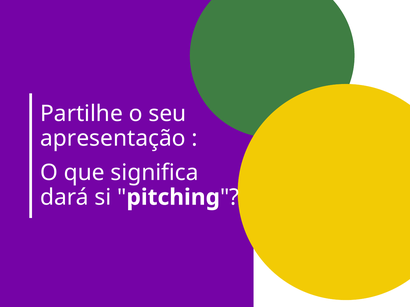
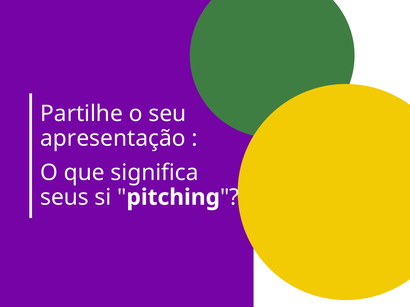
dará: dará -> seus (64, 198)
